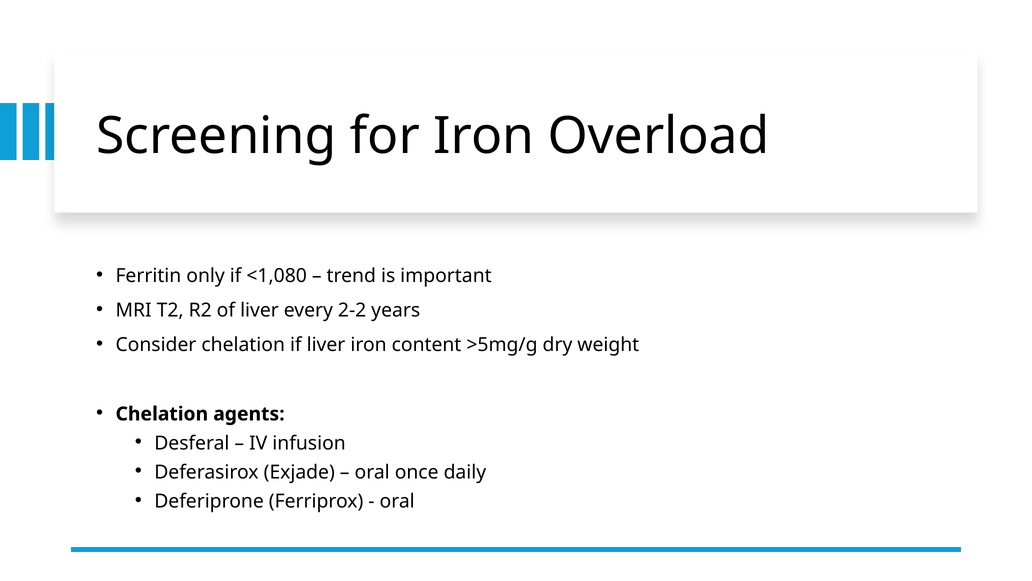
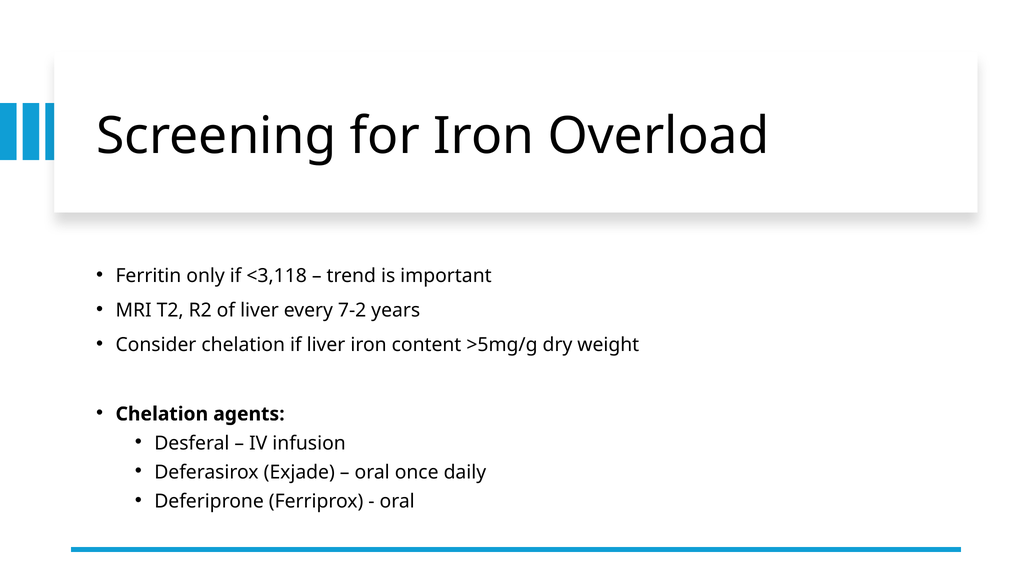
<1,080: <1,080 -> <3,118 (277, 276)
2-2: 2-2 -> 7-2 (352, 310)
